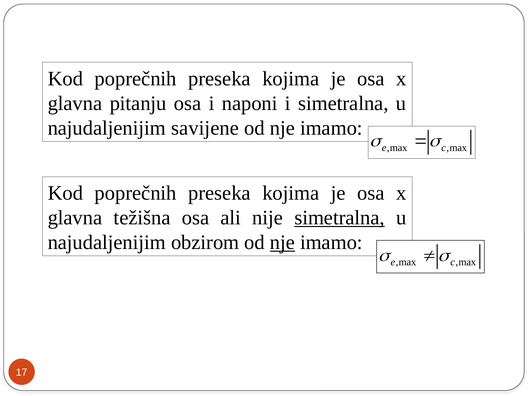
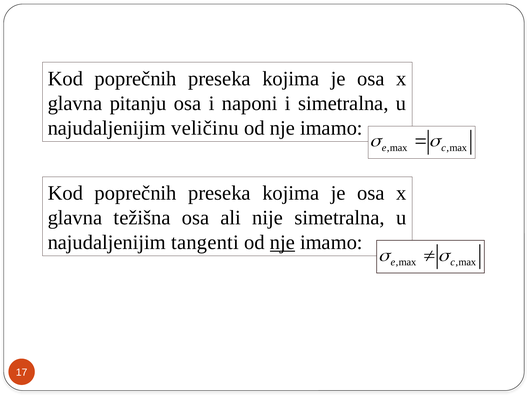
savijene: savijene -> veličinu (205, 128)
simetralna underline: present -> none (340, 218)
obzirom: obzirom -> tangenti (205, 242)
